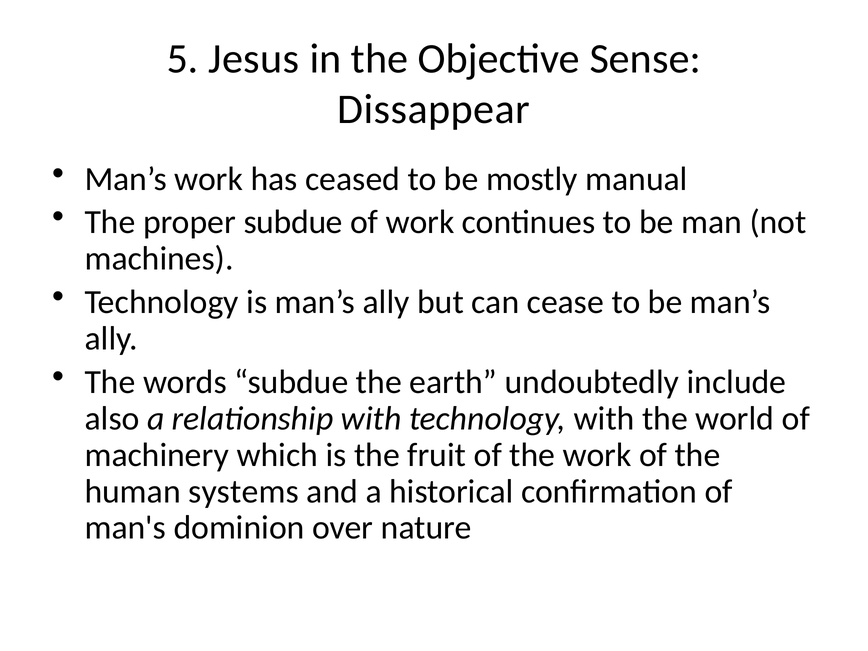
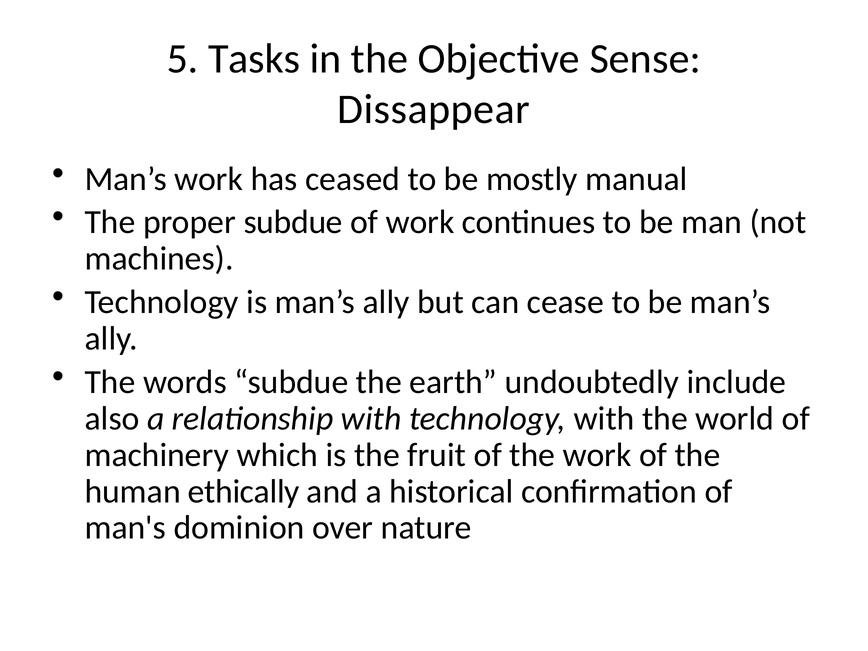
Jesus: Jesus -> Tasks (254, 59)
systems: systems -> ethically (244, 491)
